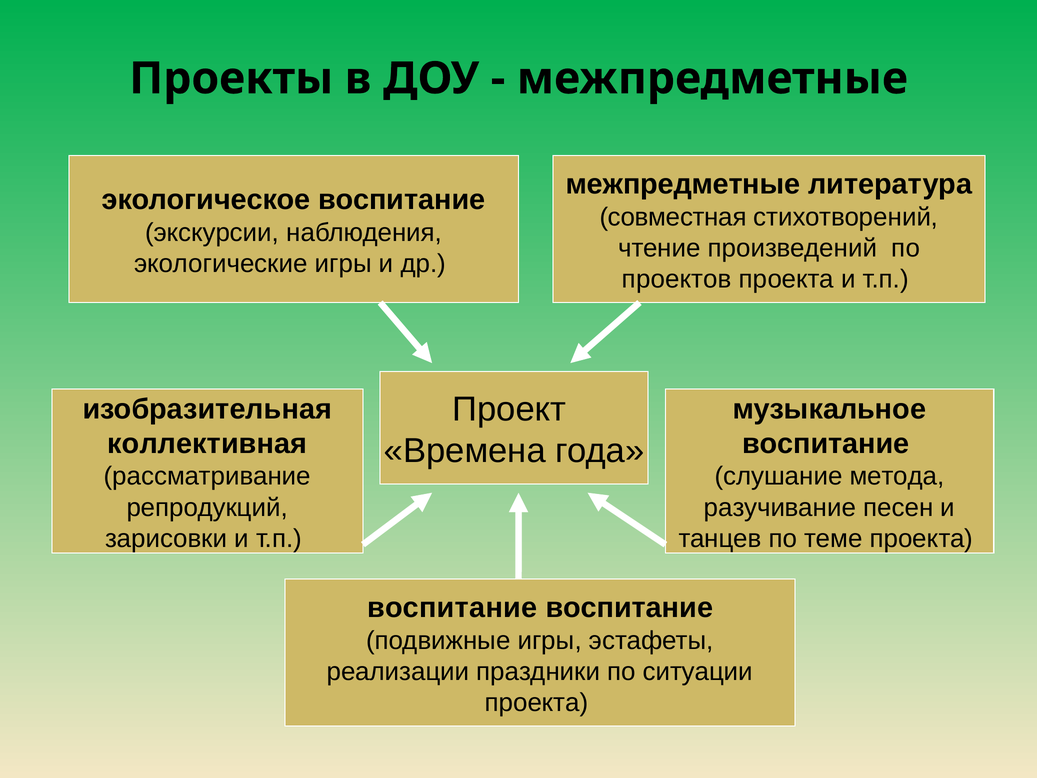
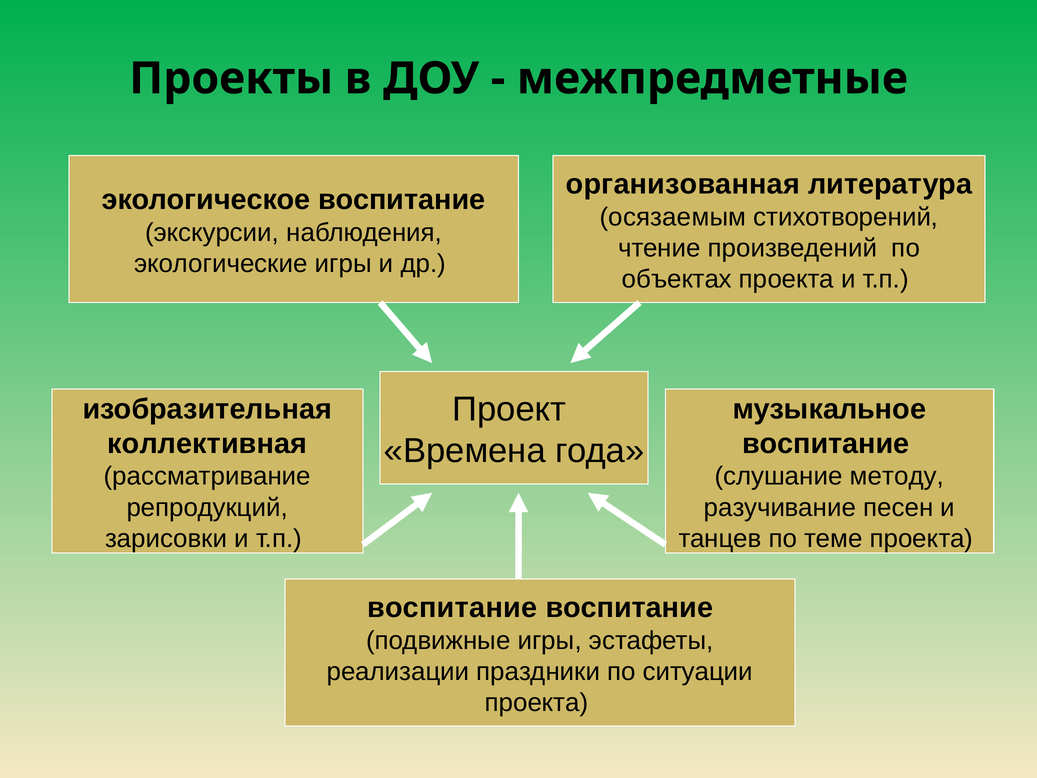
межпредметные: межпредметные -> организованная (683, 184)
совместная: совместная -> осязаемым (673, 217)
проектов: проектов -> объектах (677, 279)
метода: метода -> методу (897, 476)
